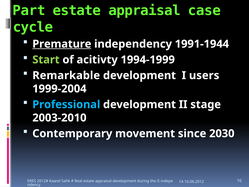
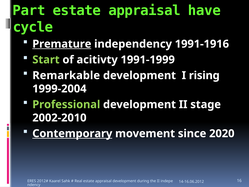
case: case -> have (204, 10)
1991-1944: 1991-1944 -> 1991-1916 (202, 44)
1994-1999: 1994-1999 -> 1991-1999 (148, 60)
users: users -> rising (204, 75)
Professional colour: light blue -> light green (66, 104)
2003-2010: 2003-2010 -> 2002-2010 (59, 118)
Contemporary underline: none -> present (72, 133)
2030: 2030 -> 2020 (222, 133)
